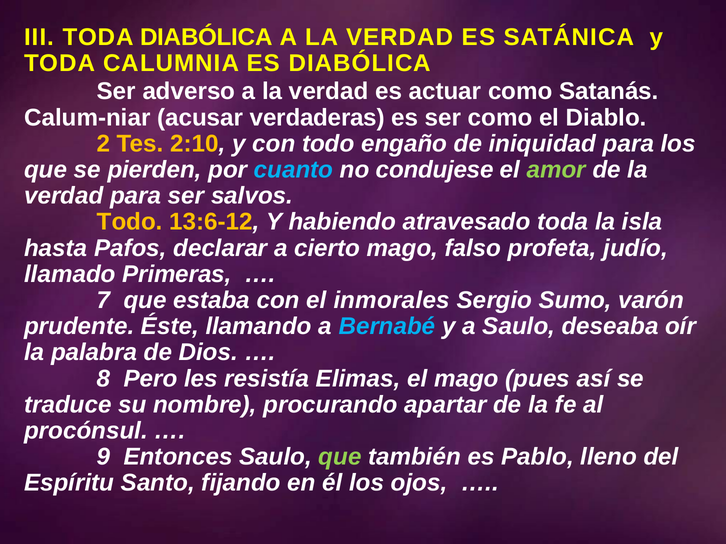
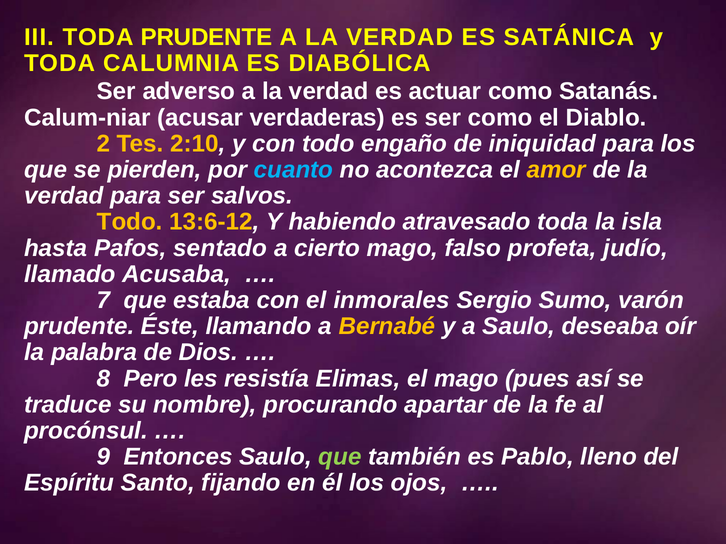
TODA DIABÓLICA: DIABÓLICA -> PRUDENTE (206, 37)
condujese: condujese -> acontezca (435, 170)
amor colour: light green -> yellow (556, 170)
declarar: declarar -> sentado (220, 248)
Primeras: Primeras -> Acusaba (177, 274)
Bernabé colour: light blue -> yellow (387, 327)
